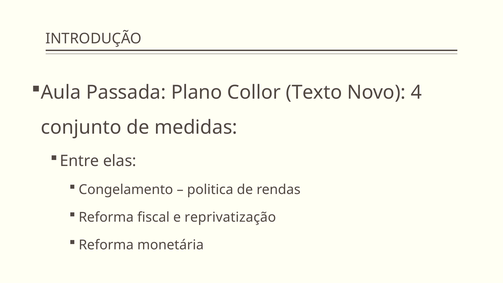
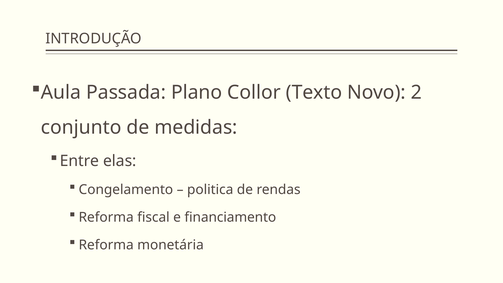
4: 4 -> 2 (416, 93)
reprivatização: reprivatização -> financiamento (230, 217)
